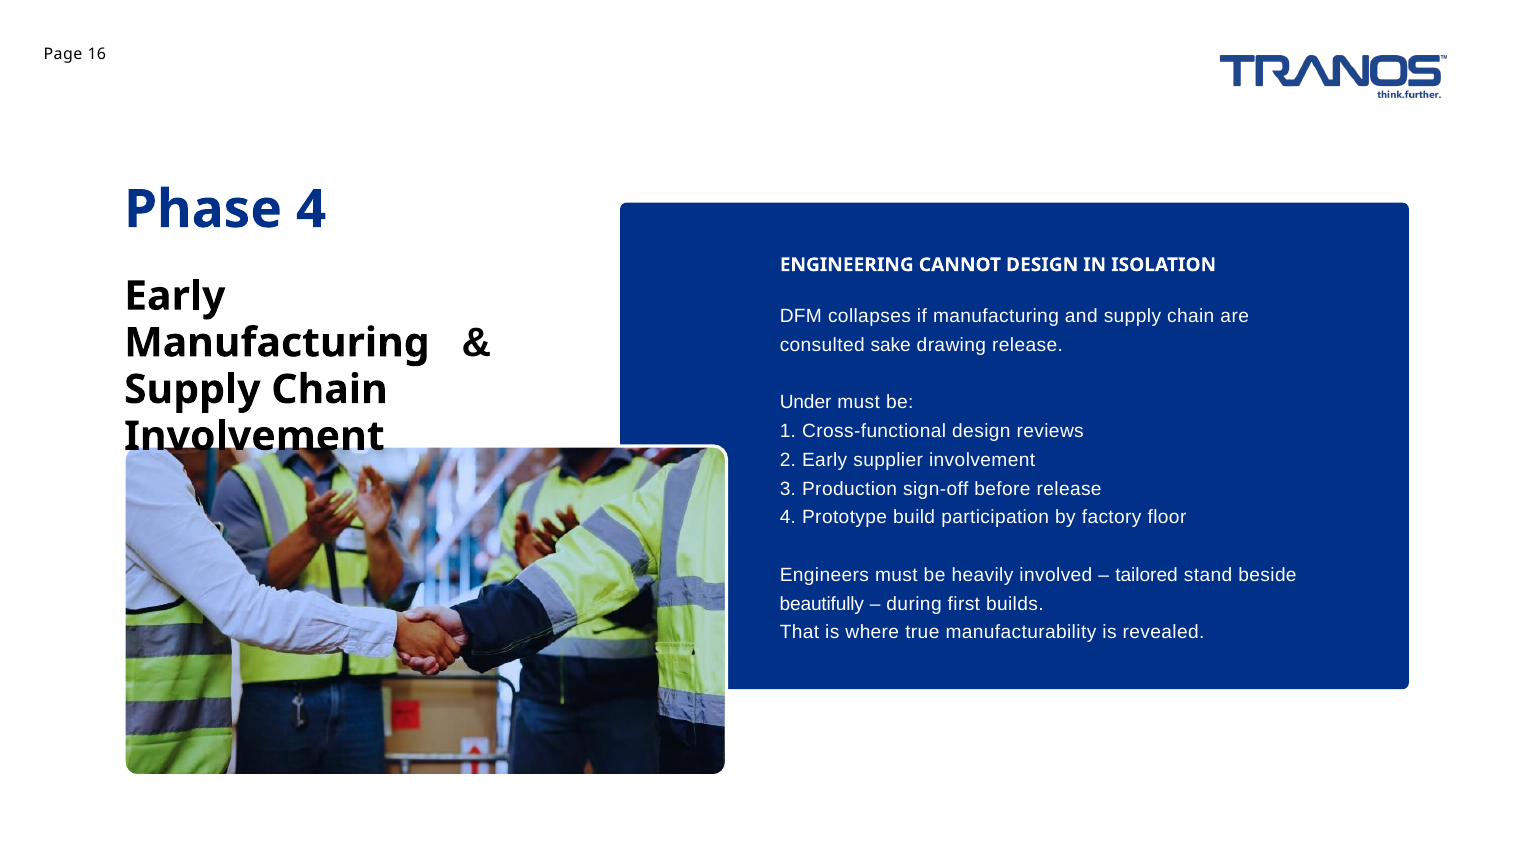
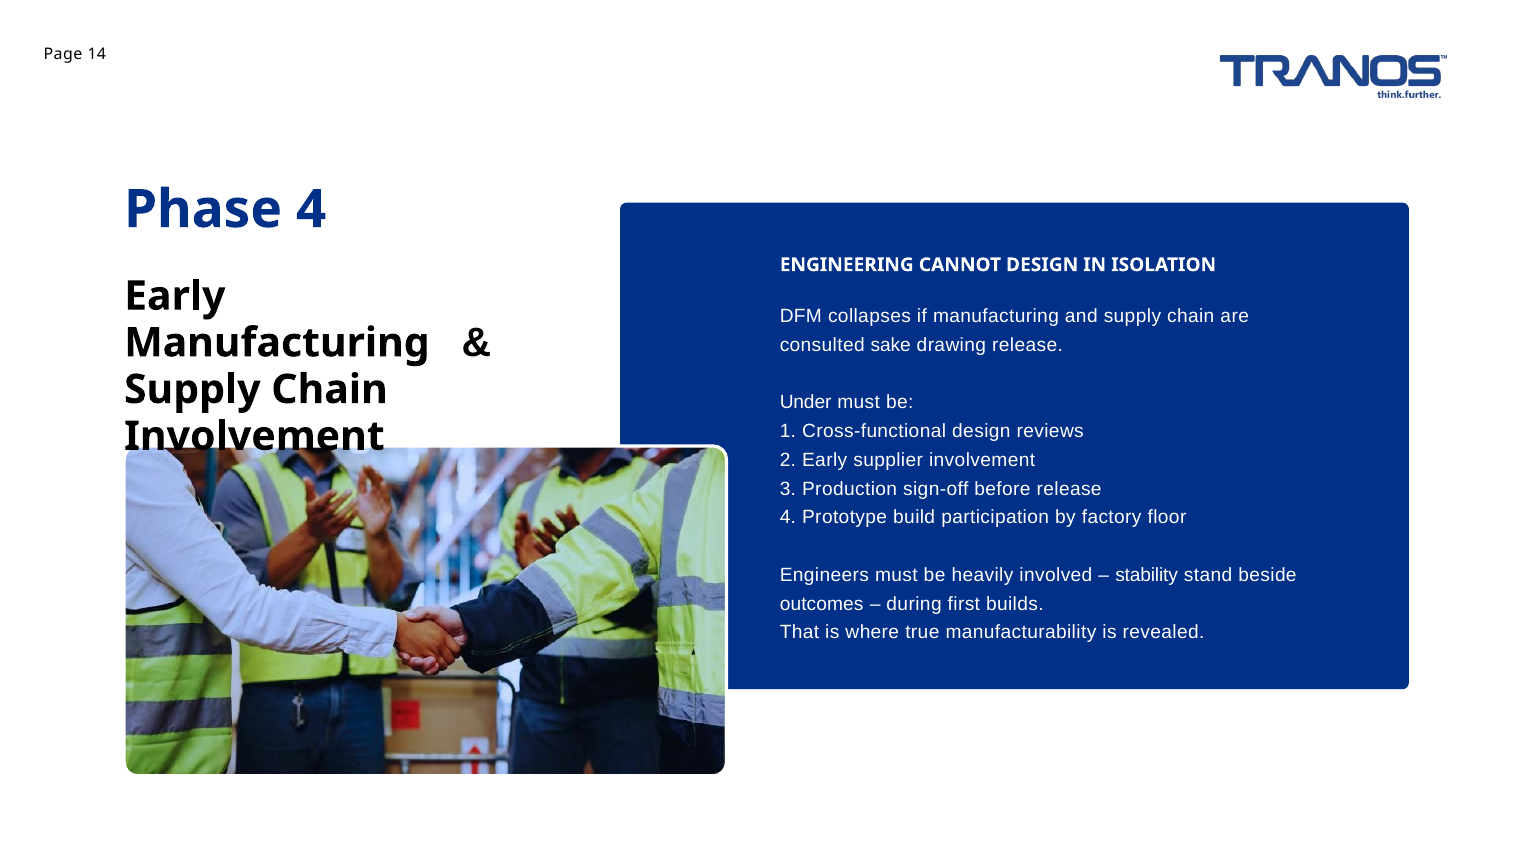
16: 16 -> 14 (97, 54)
tailored: tailored -> stability (1147, 575)
beautifully: beautifully -> outcomes (822, 604)
